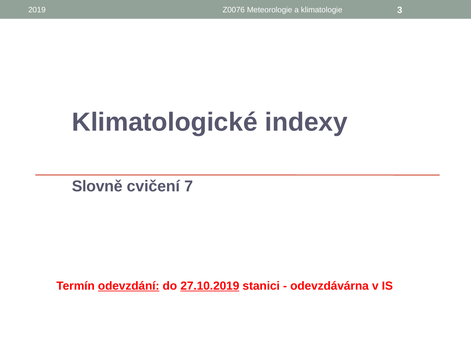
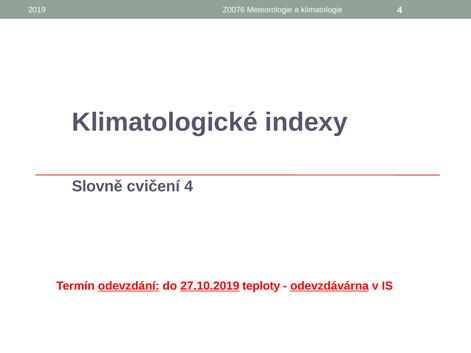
klimatologie 3: 3 -> 4 (400, 10)
cvičení 7: 7 -> 4 (189, 186)
stanici: stanici -> teploty (261, 286)
odevzdávárna underline: none -> present (330, 286)
